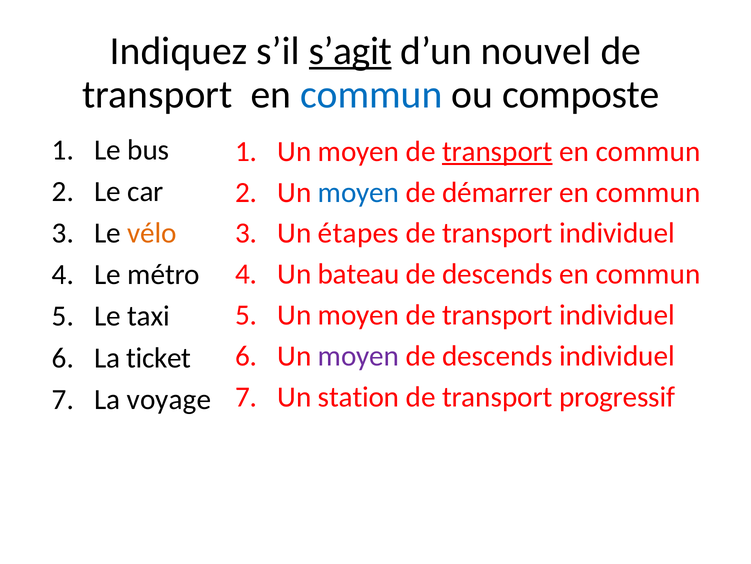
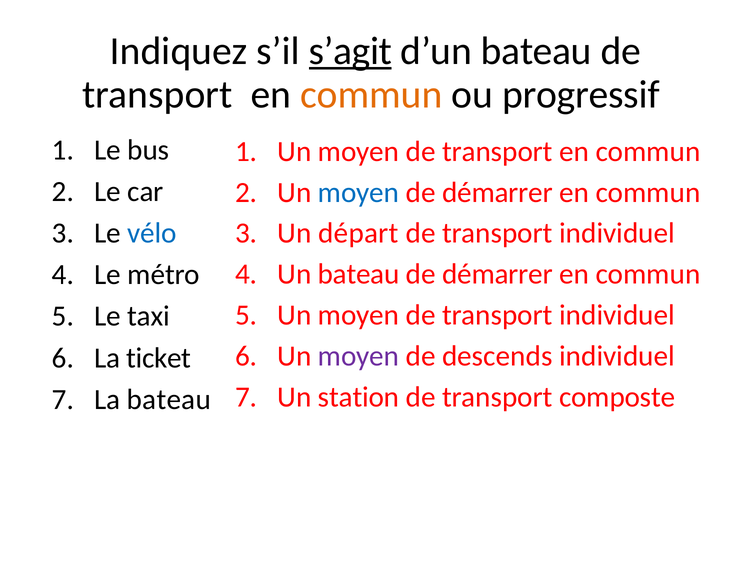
d’un nouvel: nouvel -> bateau (536, 51)
commun colour: blue -> orange (371, 95)
composte: composte -> progressif (581, 95)
transport underline: present -> none (497, 151)
vélo colour: orange -> blue (152, 233)
étapes: étapes -> départ (358, 233)
descends: descends -> démarrer (497, 274)
progressif: progressif -> composte (617, 397)
La voyage: voyage -> bateau (169, 399)
